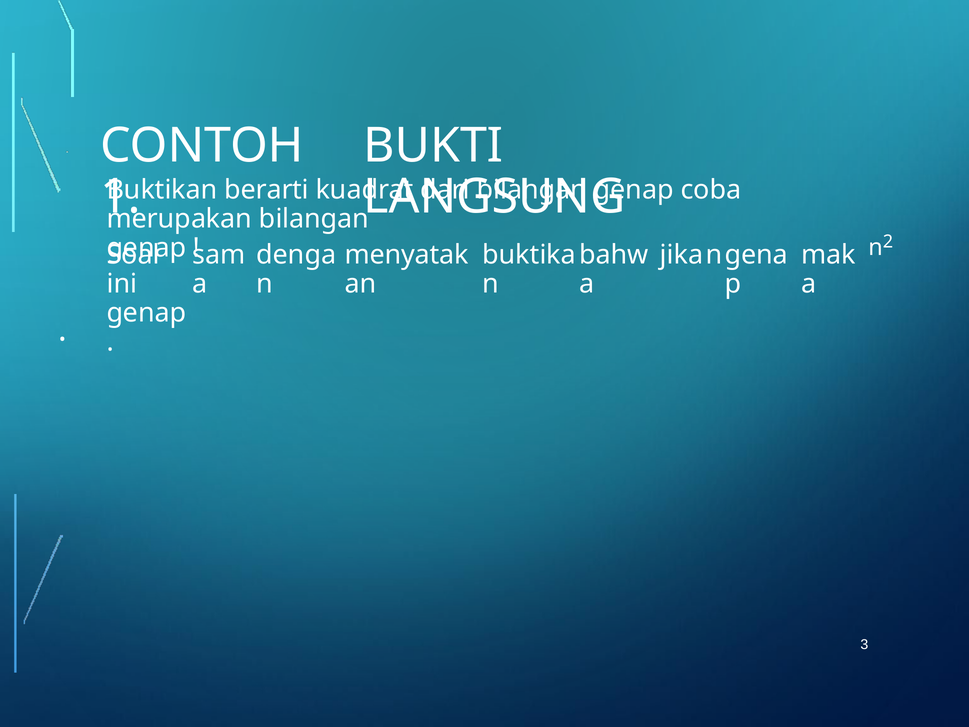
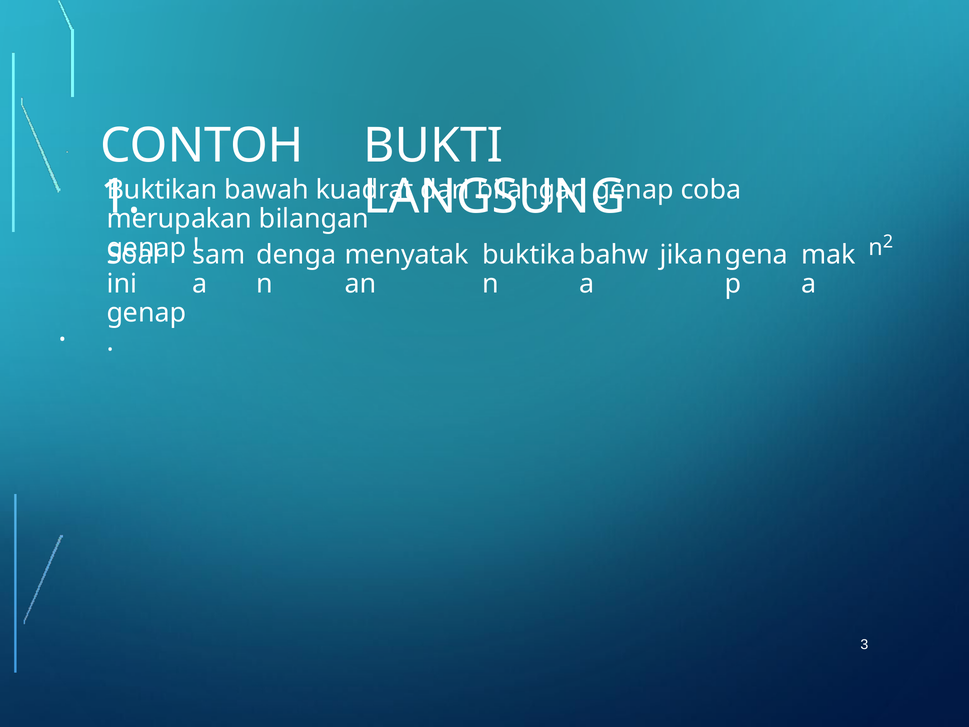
berarti: berarti -> bawah (267, 190)
